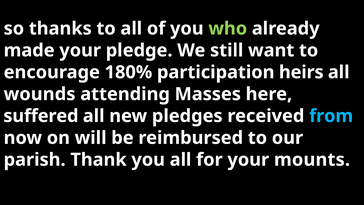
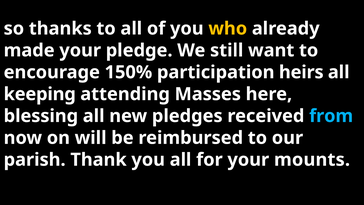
who colour: light green -> yellow (228, 29)
180%: 180% -> 150% (128, 72)
wounds: wounds -> keeping (40, 94)
suffered: suffered -> blessing (41, 116)
